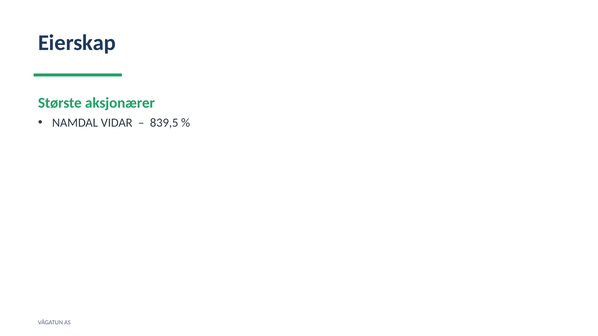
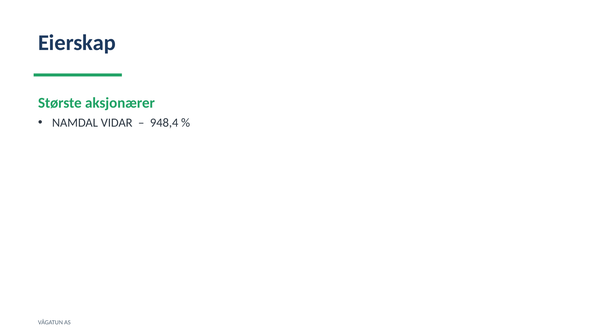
839,5: 839,5 -> 948,4 (164, 123)
